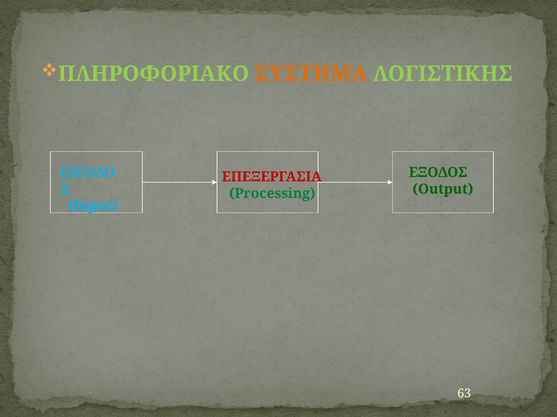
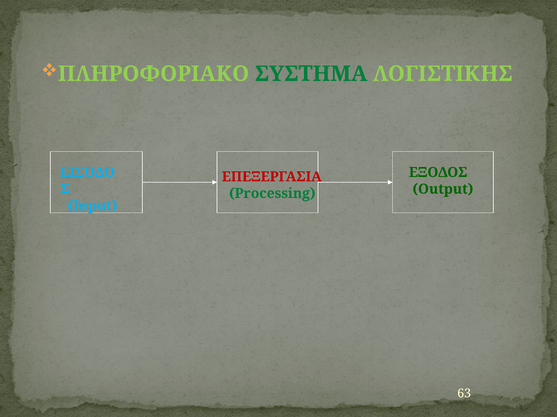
ΣΥΣΤΗΜΑ colour: orange -> green (311, 74)
